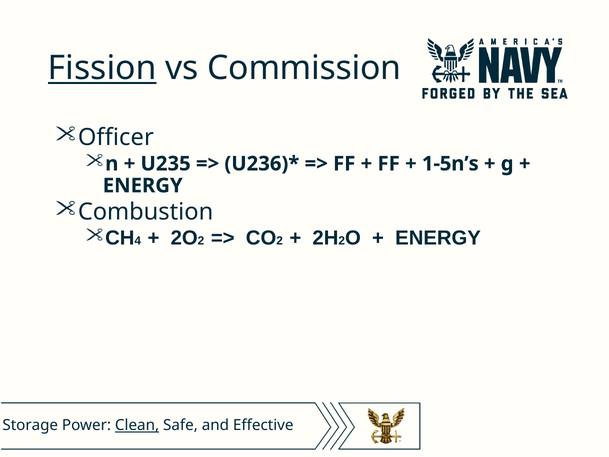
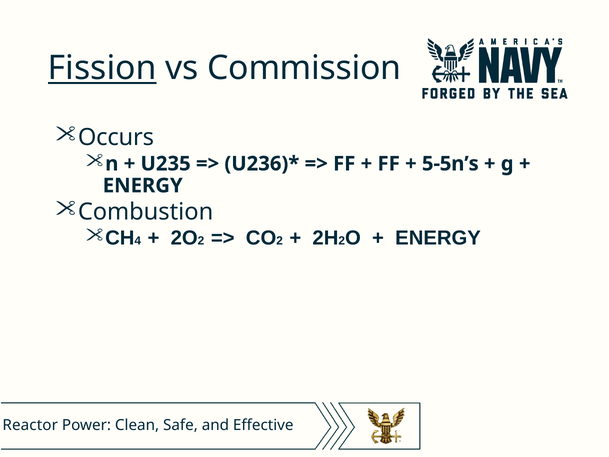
Officer: Officer -> Occurs (116, 137)
1-5n’s: 1-5n’s -> 5-5n’s (450, 164)
Storage: Storage -> Reactor (30, 425)
Clean underline: present -> none (137, 425)
